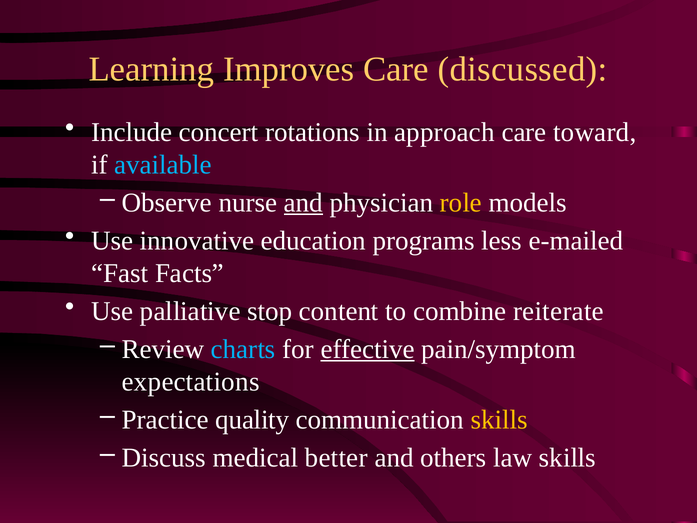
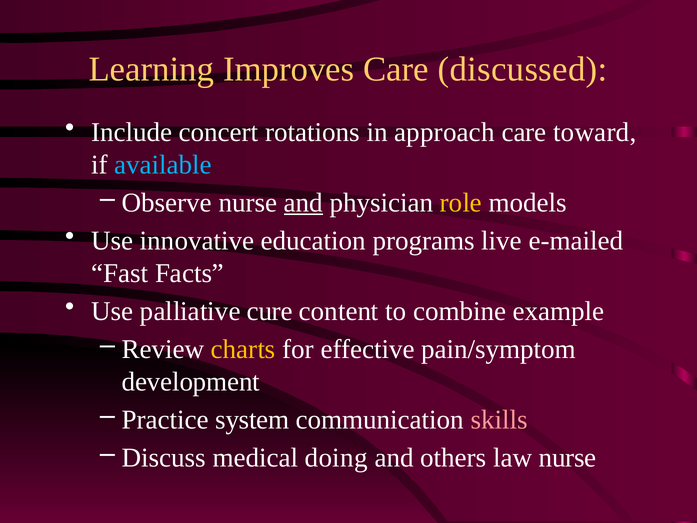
less: less -> live (502, 241)
stop: stop -> cure (270, 311)
reiterate: reiterate -> example (559, 311)
charts colour: light blue -> yellow (243, 349)
effective underline: present -> none (368, 349)
expectations: expectations -> development (191, 382)
quality: quality -> system (252, 420)
skills colour: yellow -> pink (499, 420)
better: better -> doing (336, 458)
law skills: skills -> nurse (568, 458)
